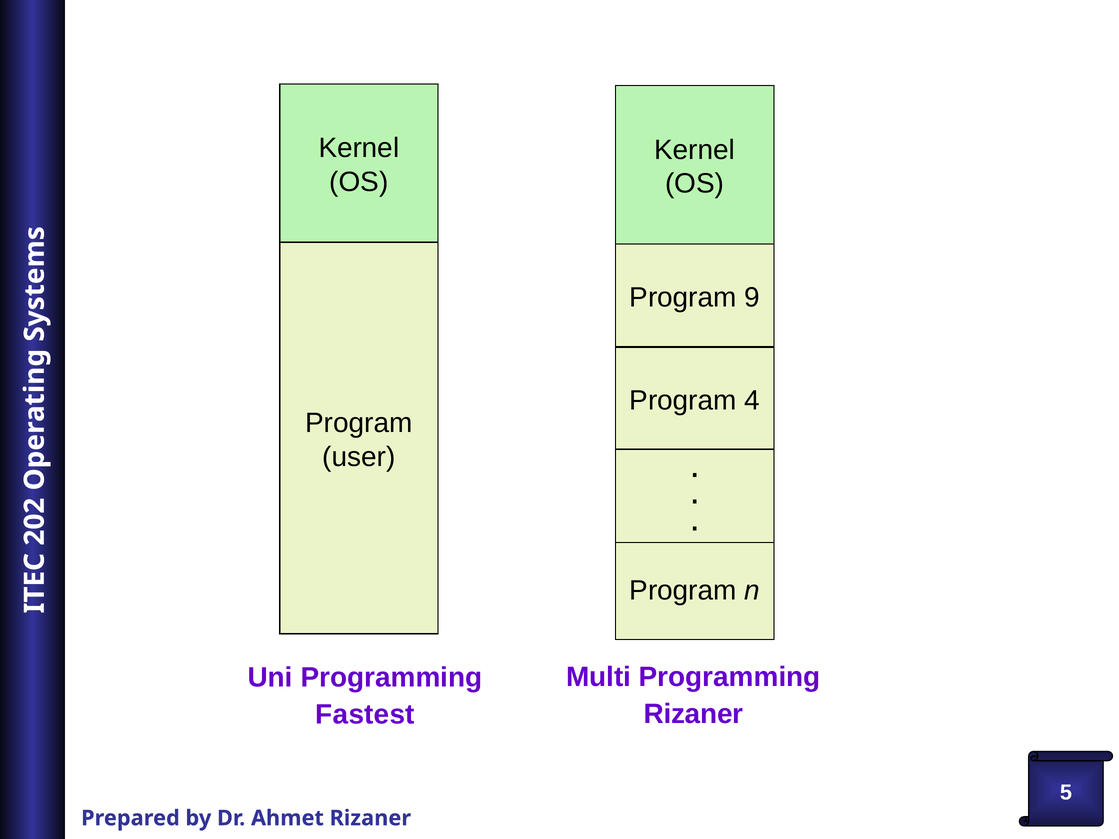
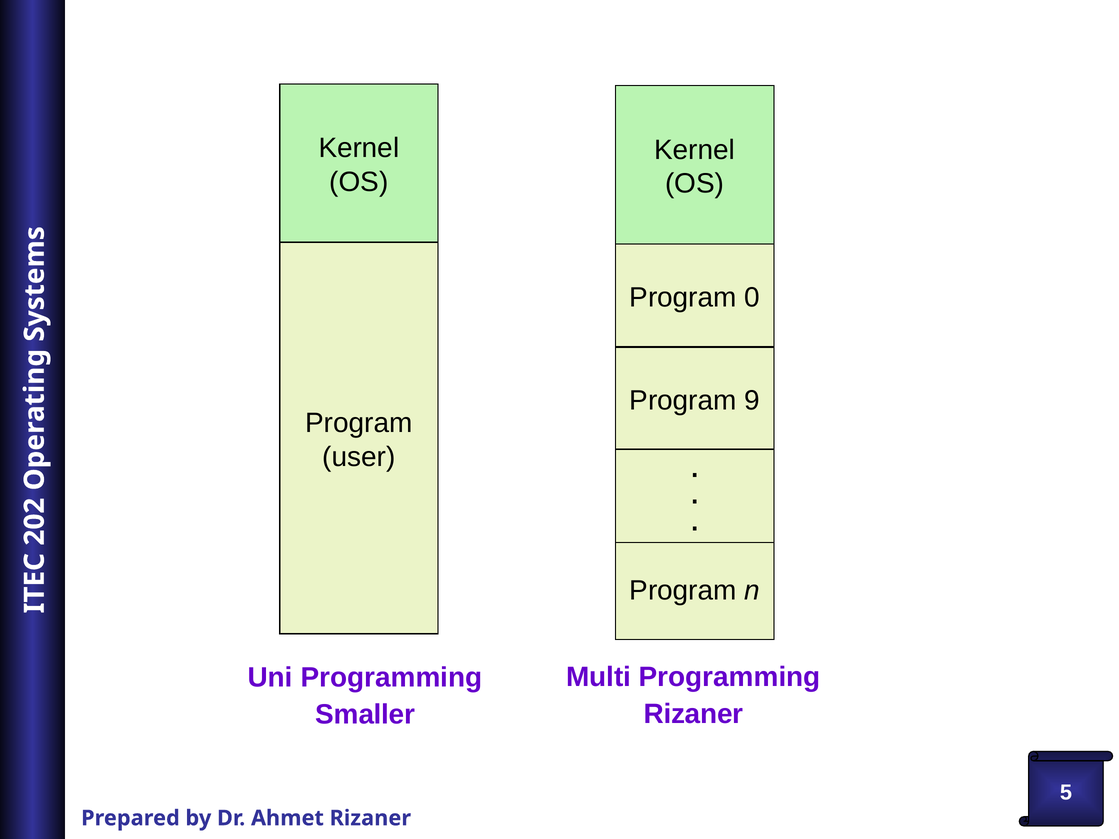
Program 9: 9 -> 0 (752, 297)
4: 4 -> 9 (752, 401)
Fastest: Fastest -> Smaller (365, 715)
